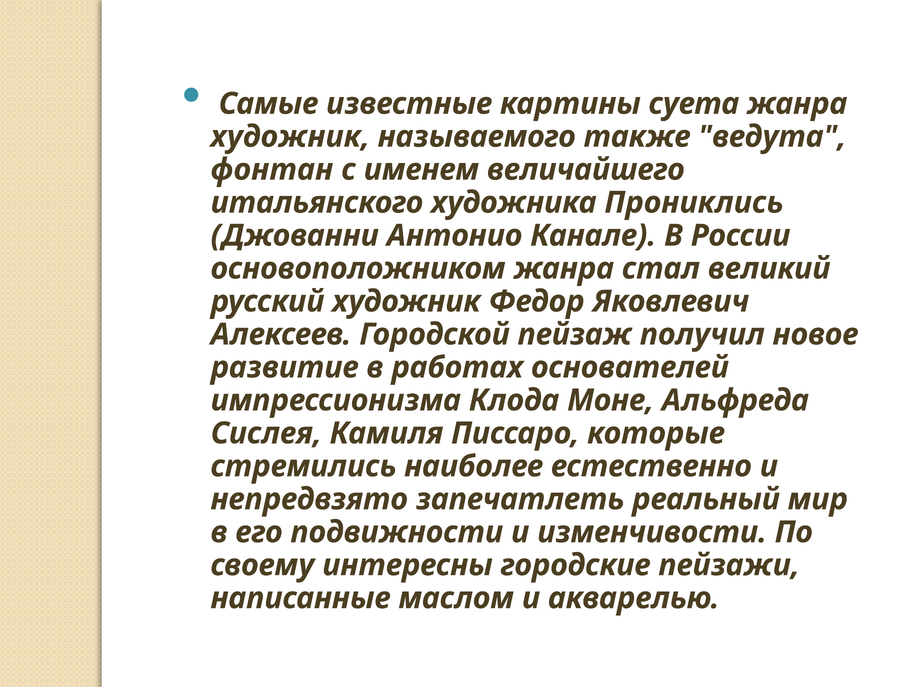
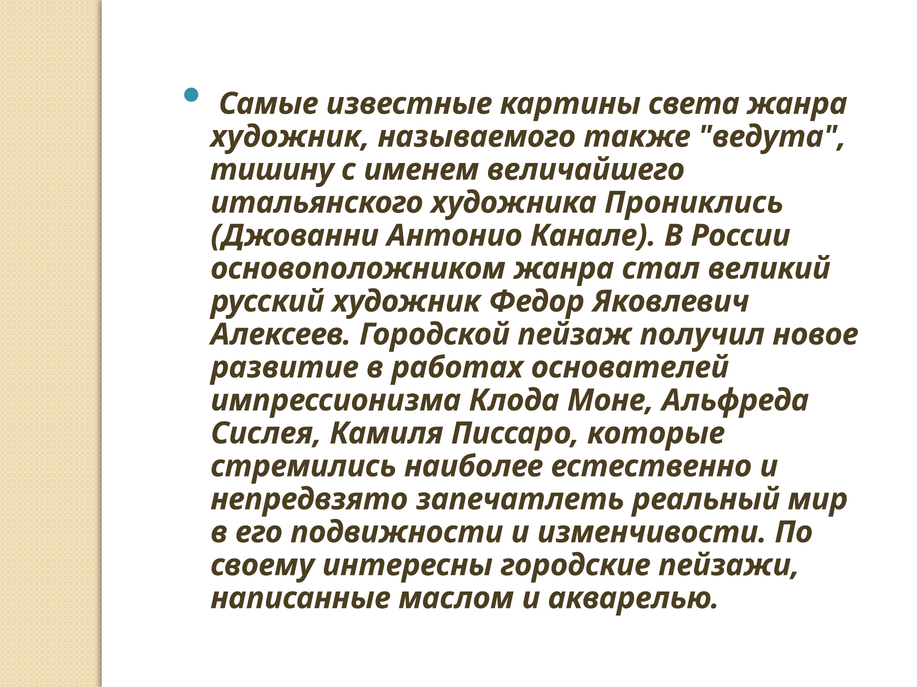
суета: суета -> света (694, 104)
фонтан: фонтан -> тишину (272, 170)
